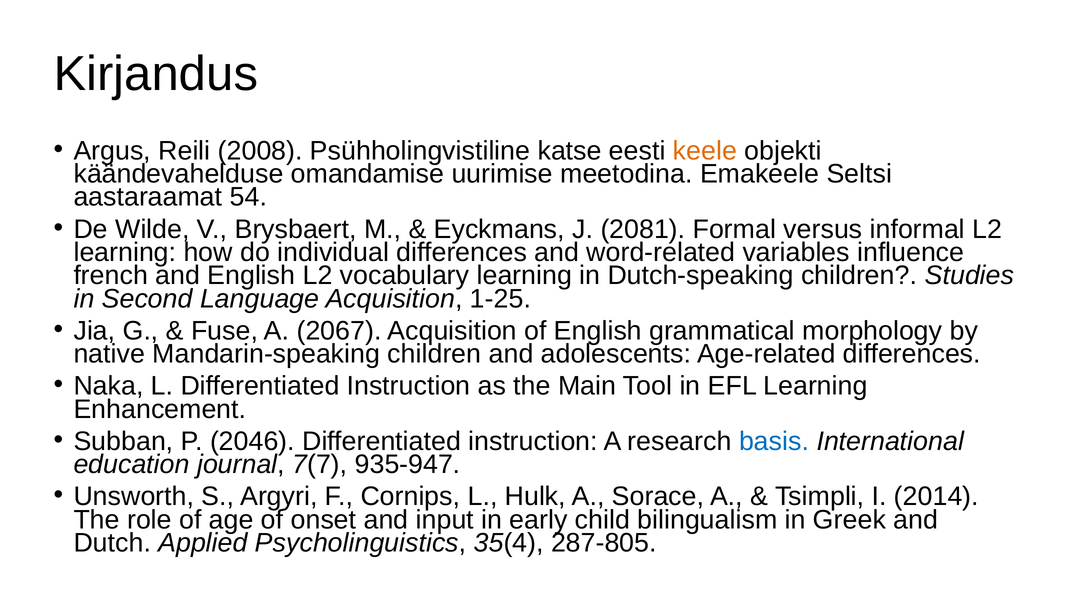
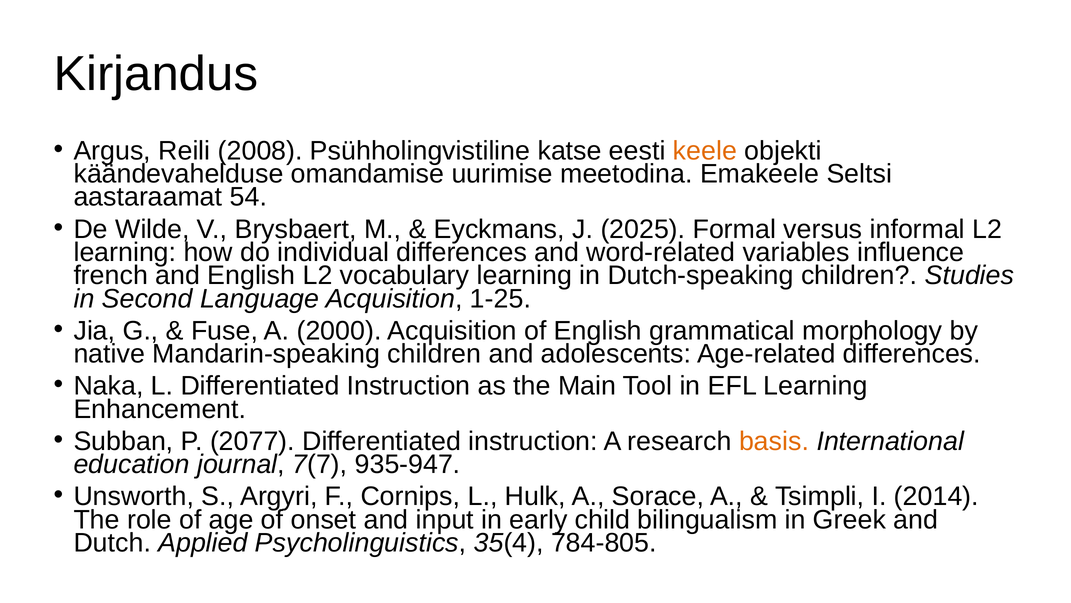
2081: 2081 -> 2025 (643, 229)
2067: 2067 -> 2000 (339, 330)
2046: 2046 -> 2077 (252, 441)
basis colour: blue -> orange (774, 441)
287-805: 287-805 -> 784-805 (604, 542)
